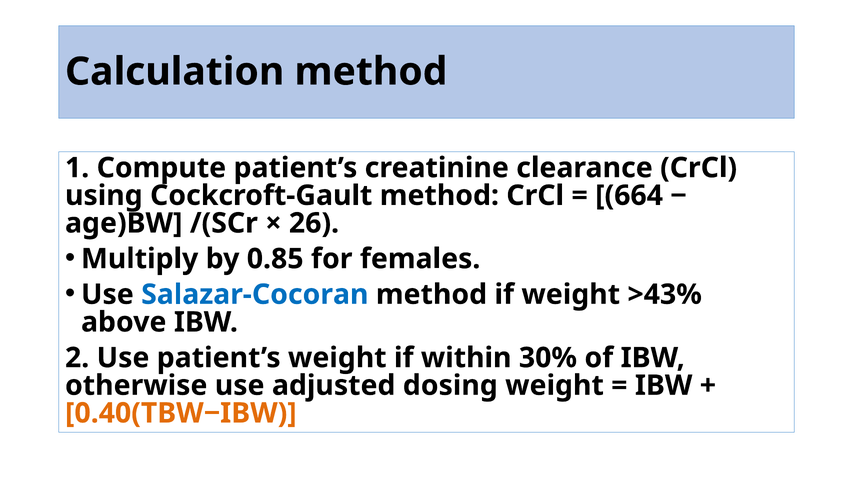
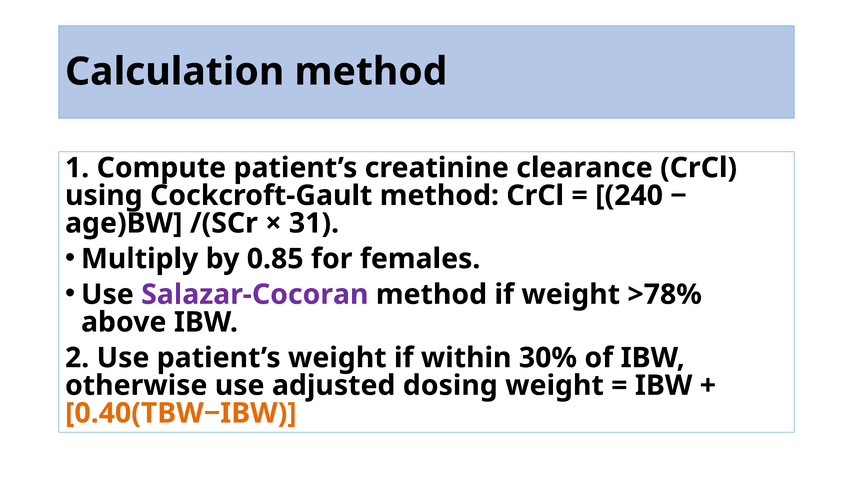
664: 664 -> 240 (629, 195)
26: 26 -> 31 (314, 223)
Salazar-Cocoran colour: blue -> purple (255, 294)
>43%: >43% -> >78% (665, 294)
